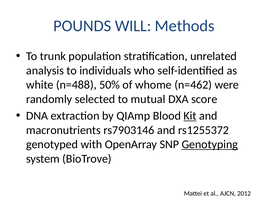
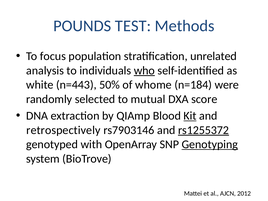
WILL: WILL -> TEST (133, 26)
trunk: trunk -> focus (53, 56)
who underline: none -> present (144, 71)
n=488: n=488 -> n=443 (76, 85)
n=462: n=462 -> n=184 (193, 85)
macronutrients: macronutrients -> retrospectively (63, 130)
rs1255372 underline: none -> present (203, 130)
